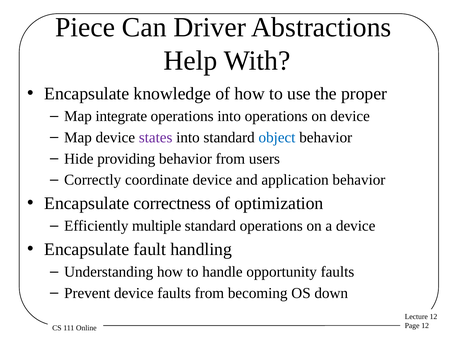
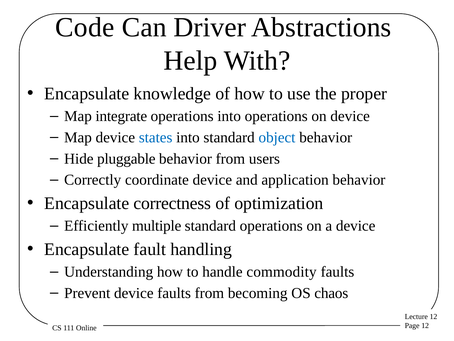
Piece: Piece -> Code (85, 27)
states colour: purple -> blue (156, 137)
providing: providing -> pluggable (126, 158)
opportunity: opportunity -> commodity (282, 271)
down: down -> chaos (331, 293)
